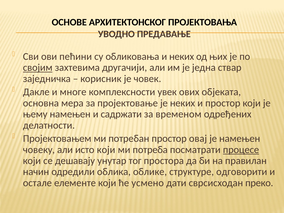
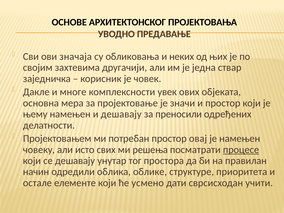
пећини: пећини -> значаја (76, 57)
својим underline: present -> none (38, 68)
је неких: неких -> значи (183, 103)
и садржати: садржати -> дешавају (121, 114)
временом: временом -> преносили (179, 114)
исто који: који -> свих (106, 150)
потреба: потреба -> решења (150, 150)
одговорити: одговорити -> приоритета (242, 172)
преко: преко -> учити (259, 183)
